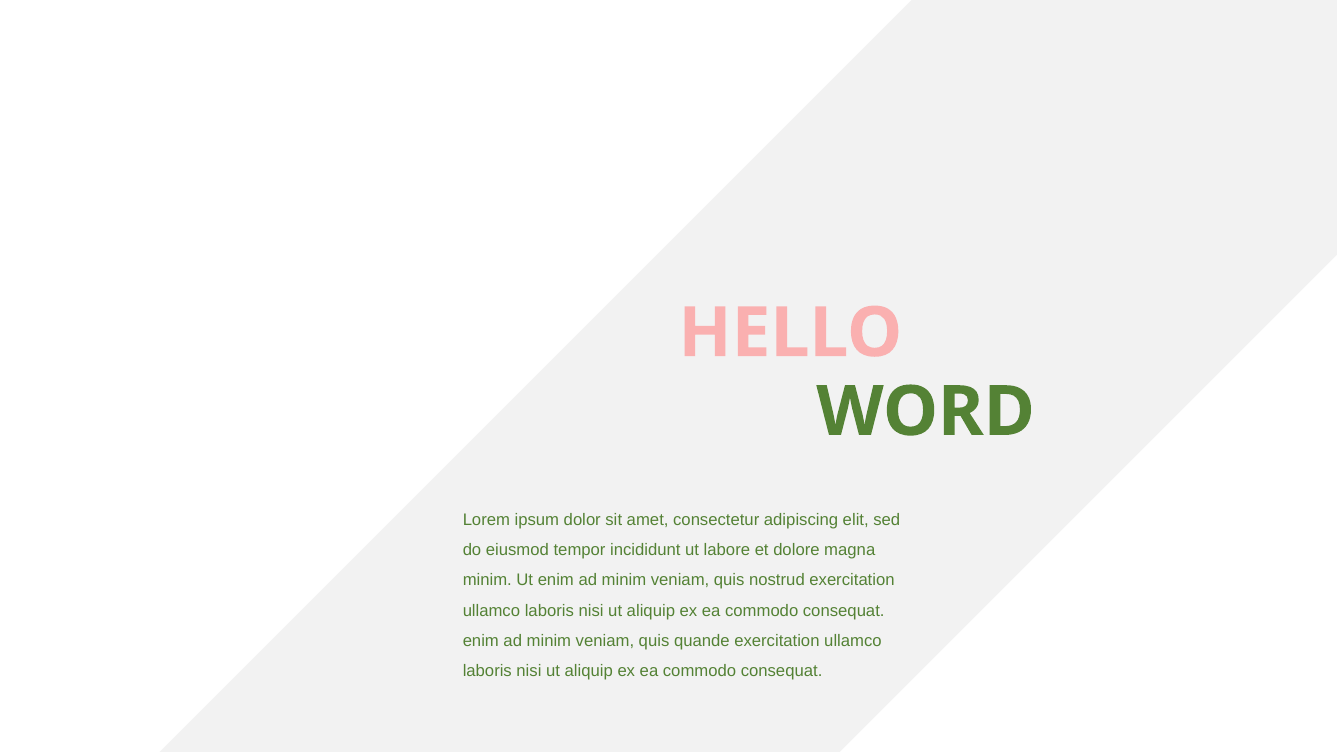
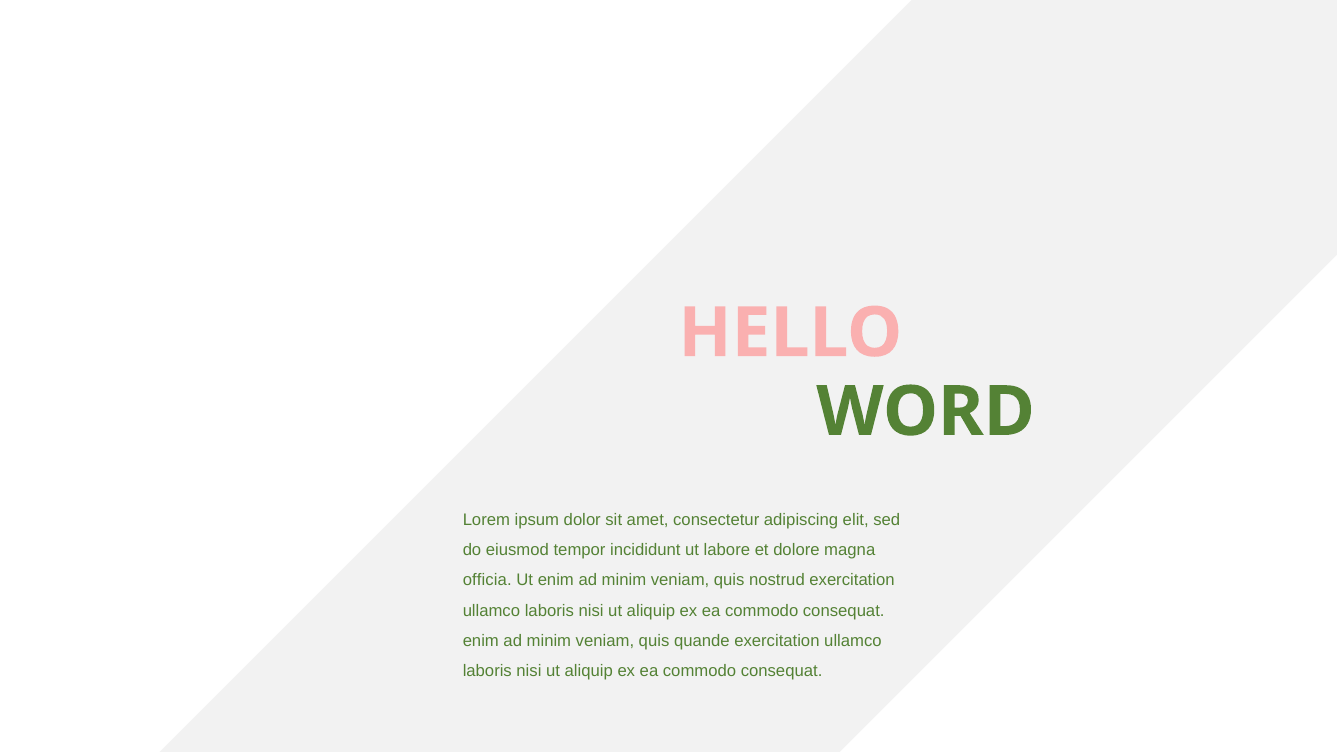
minim: minim -> officia (487, 581)
